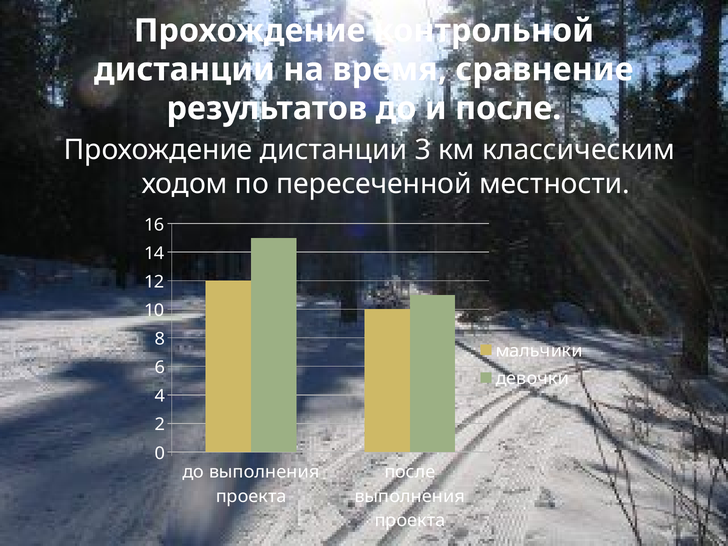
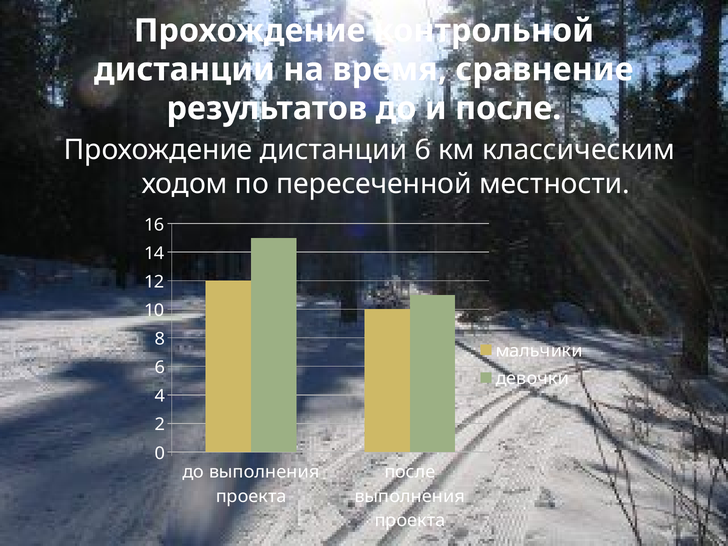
дистанции 3: 3 -> 6 (423, 150)
